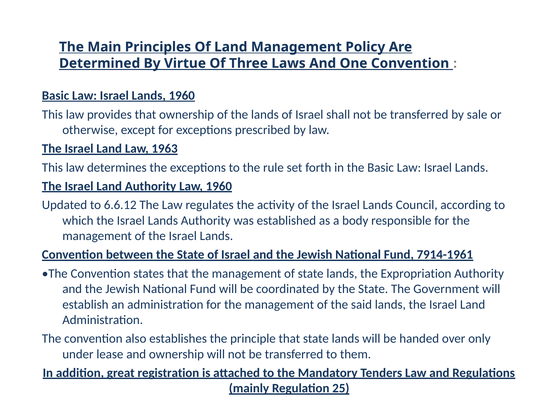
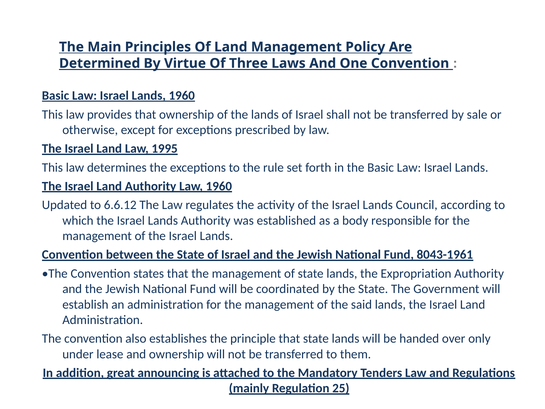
1963: 1963 -> 1995 (165, 149)
7914-1961: 7914-1961 -> 8043-1961 (445, 255)
registration: registration -> announcing (168, 373)
